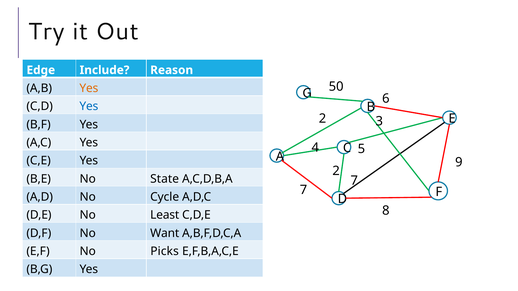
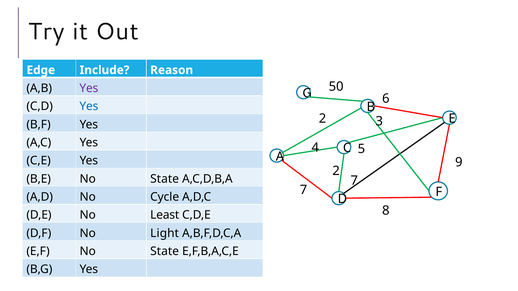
Yes colour: orange -> purple (89, 88)
Want: Want -> Light (165, 233)
E,F No Picks: Picks -> State (165, 252)
